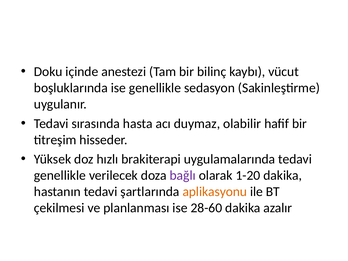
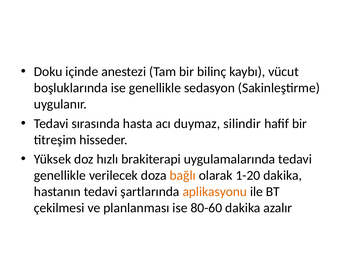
olabilir: olabilir -> silindir (242, 124)
bağlı colour: purple -> orange (183, 175)
28-60: 28-60 -> 80-60 (206, 208)
